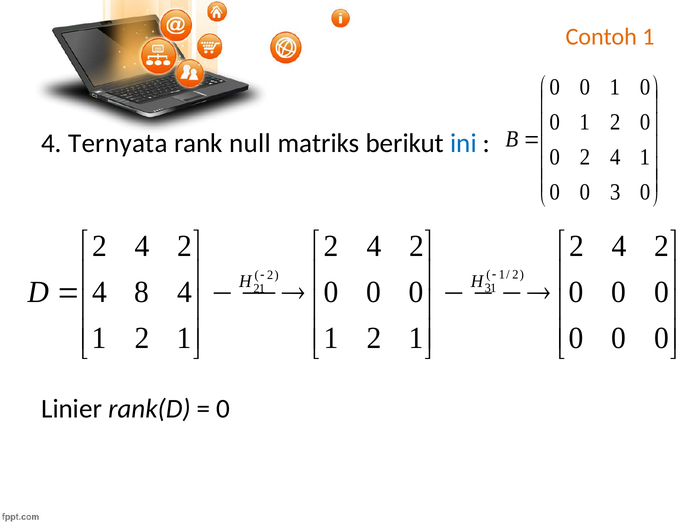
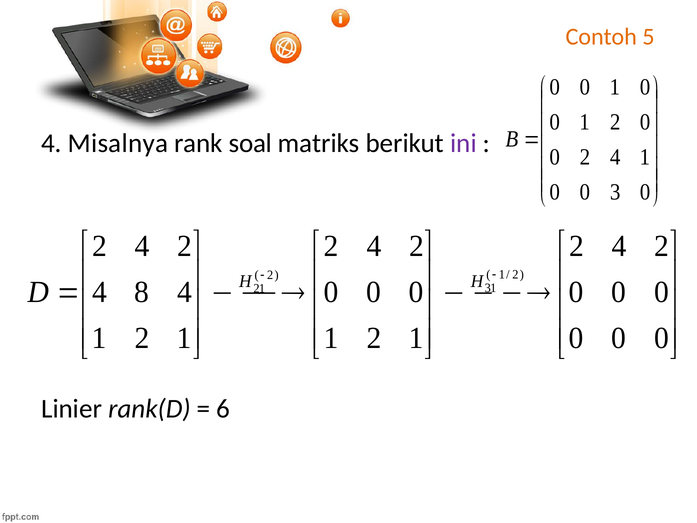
Contoh 1: 1 -> 5 (648, 37)
Ternyata: Ternyata -> Misalnya (118, 143)
null: null -> soal (250, 143)
ini colour: blue -> purple (463, 143)
0: 0 -> 6 (223, 409)
